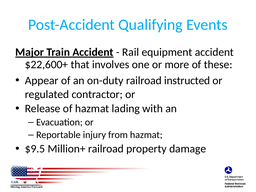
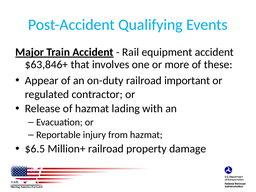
$22,600+: $22,600+ -> $63,846+ (47, 64)
instructed: instructed -> important (187, 81)
$9.5: $9.5 -> $6.5 (35, 149)
